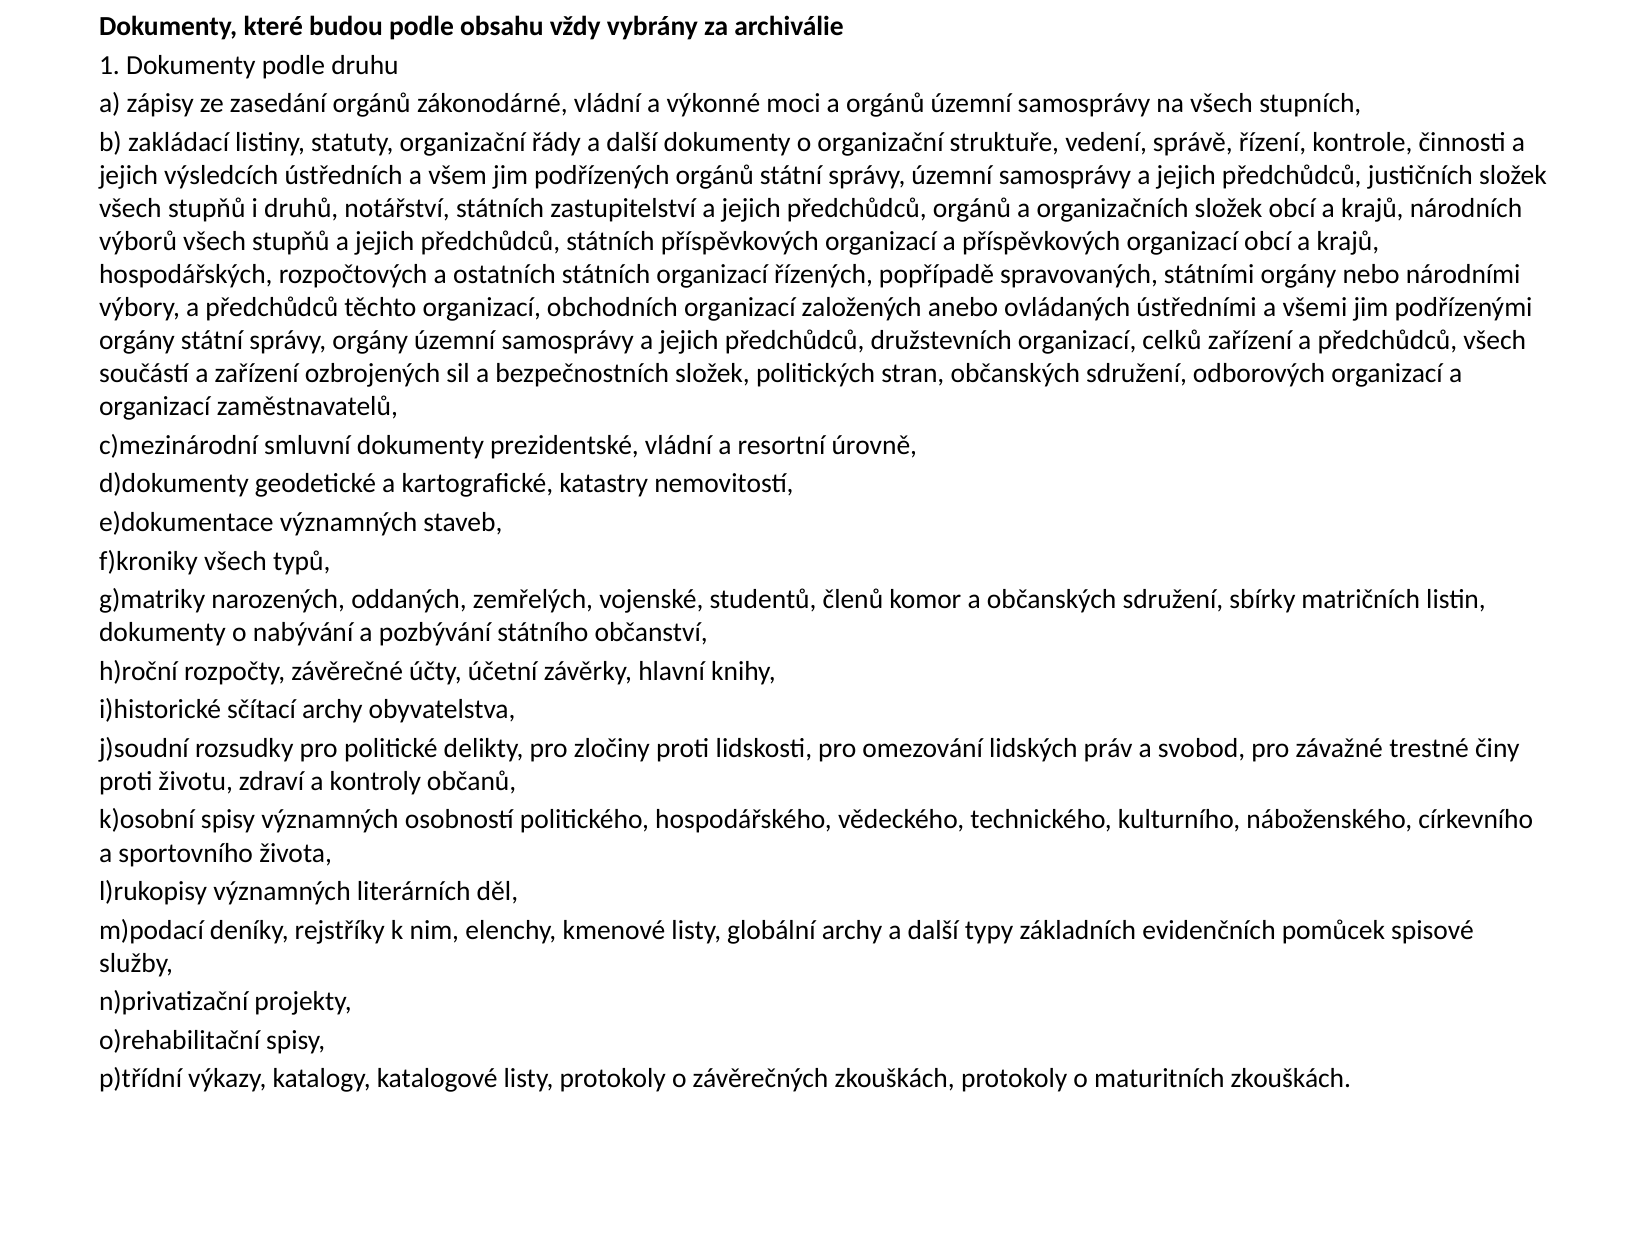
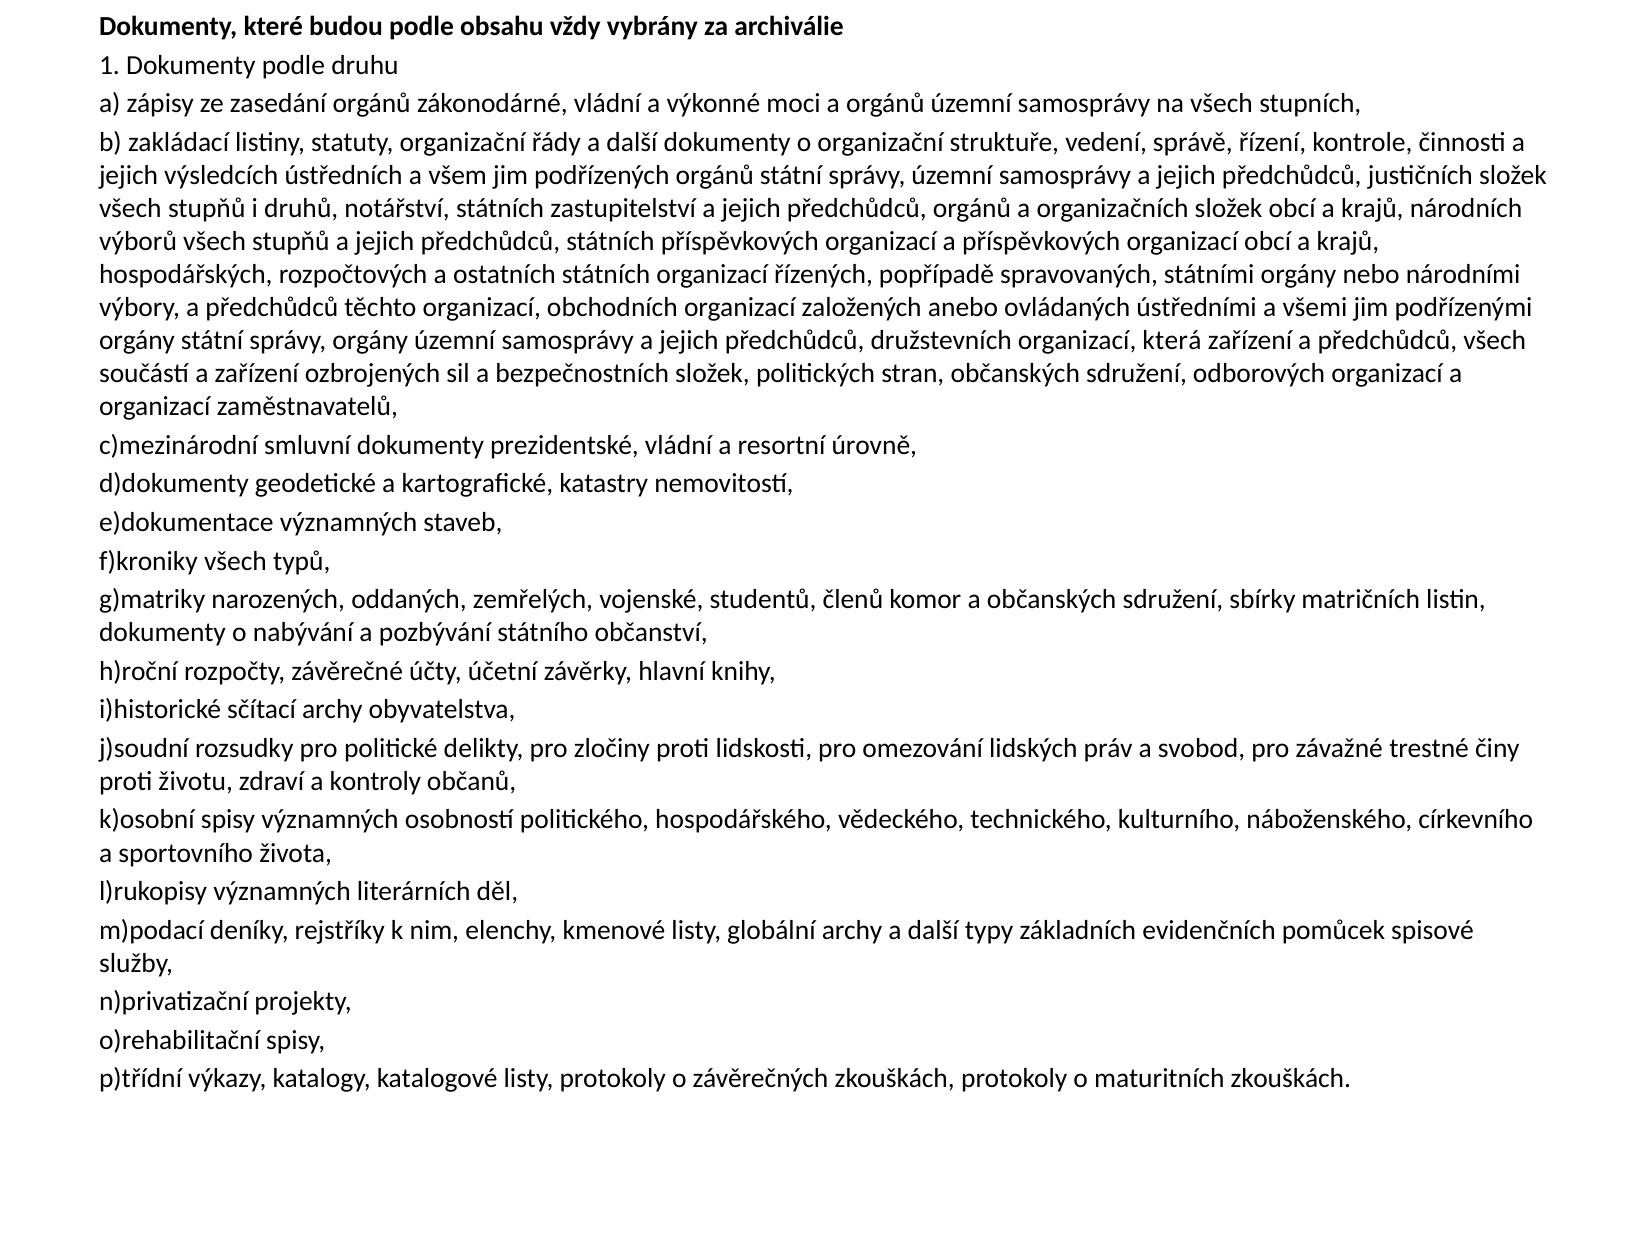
celků: celků -> která (1172, 341)
